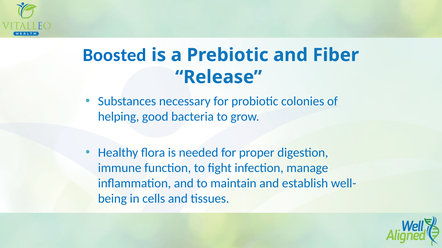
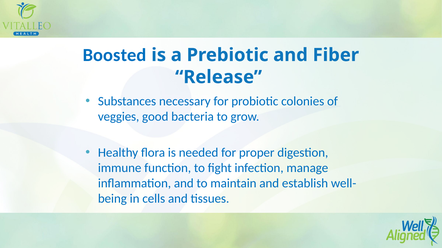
helping: helping -> veggies (119, 117)
